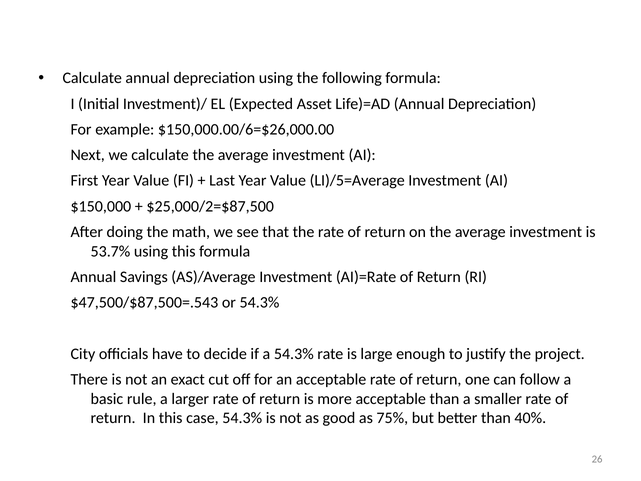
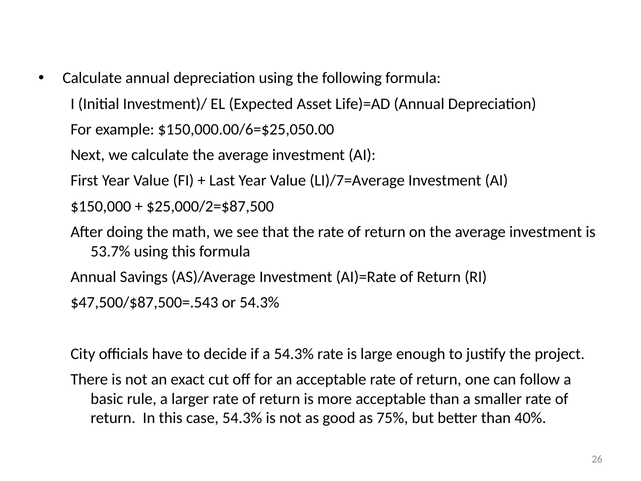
$150,000.00/6=$26,000.00: $150,000.00/6=$26,000.00 -> $150,000.00/6=$25,050.00 (246, 129)
LI)/5=Average: LI)/5=Average -> LI)/7=Average (357, 181)
